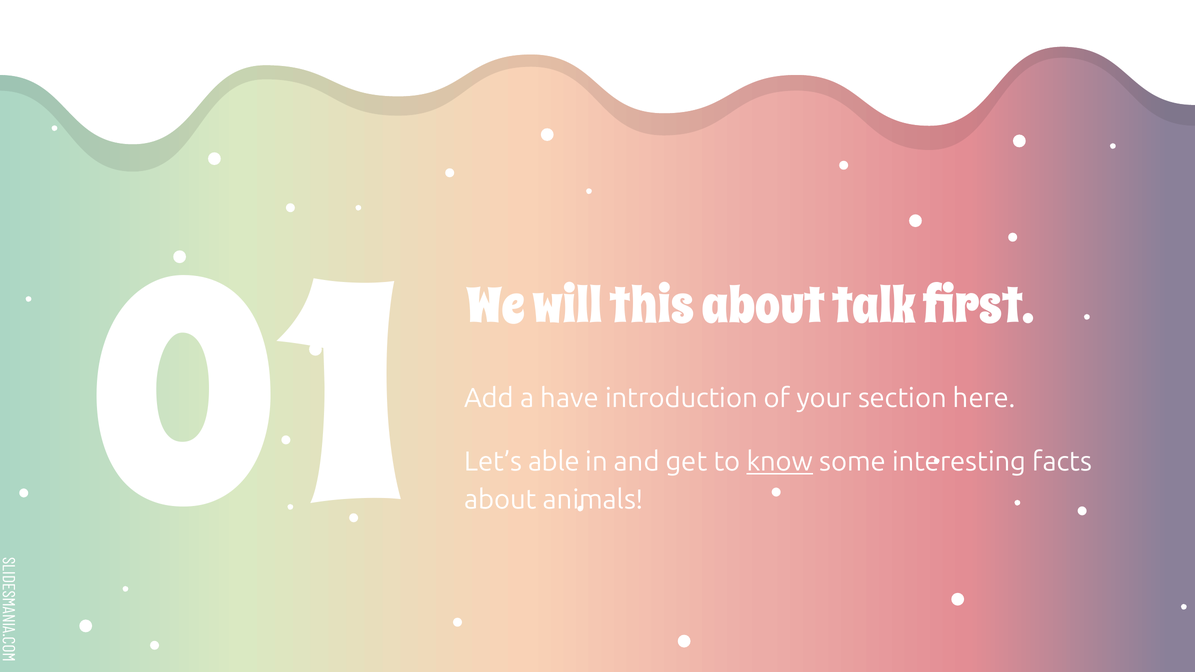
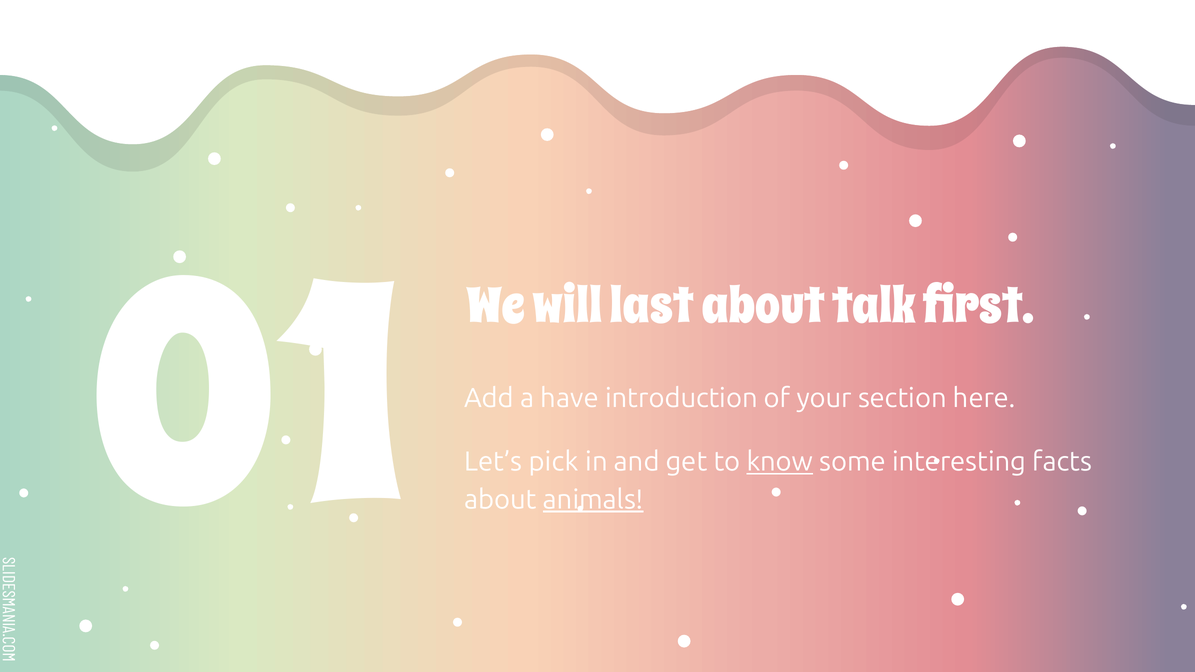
this: this -> last (652, 306)
able: able -> pick (554, 462)
animals underline: none -> present (593, 500)
